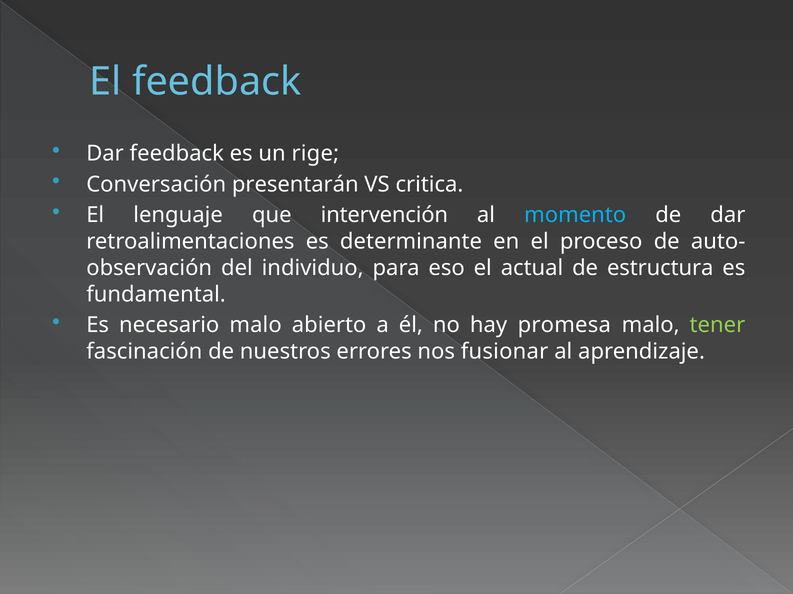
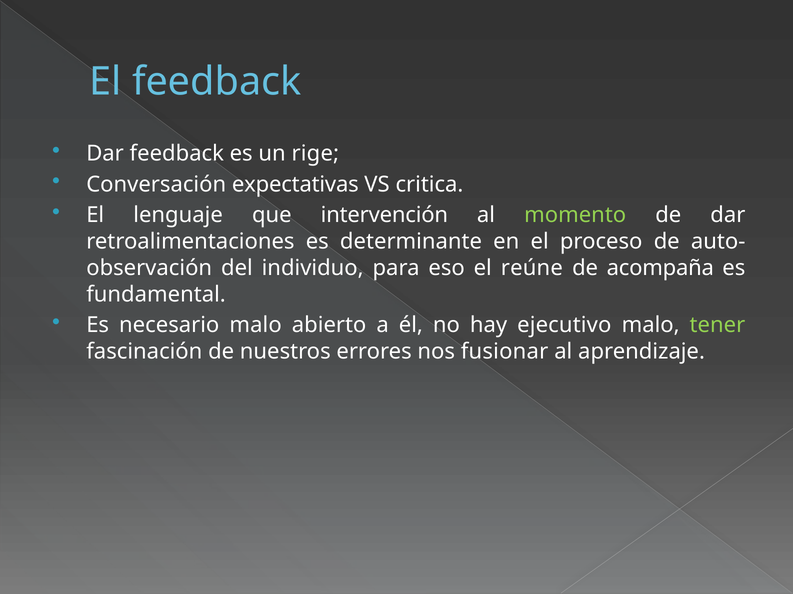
presentarán: presentarán -> expectativas (295, 185)
momento colour: light blue -> light green (575, 215)
actual: actual -> reúne (532, 268)
estructura: estructura -> acompaña (660, 268)
promesa: promesa -> ejecutivo (564, 326)
